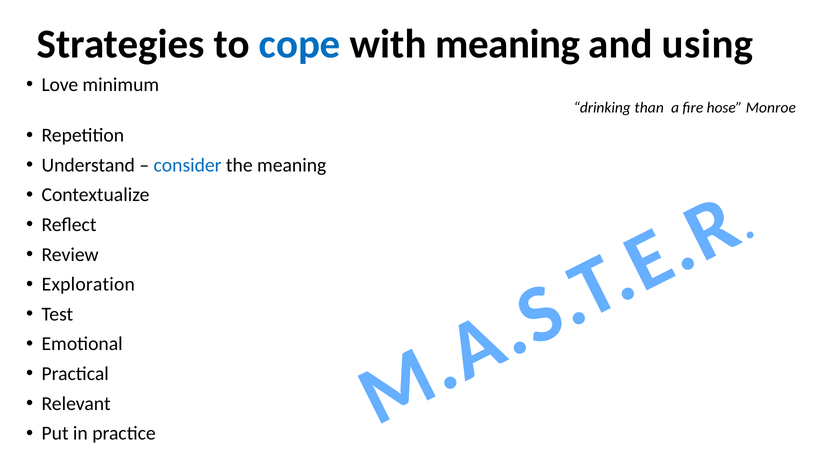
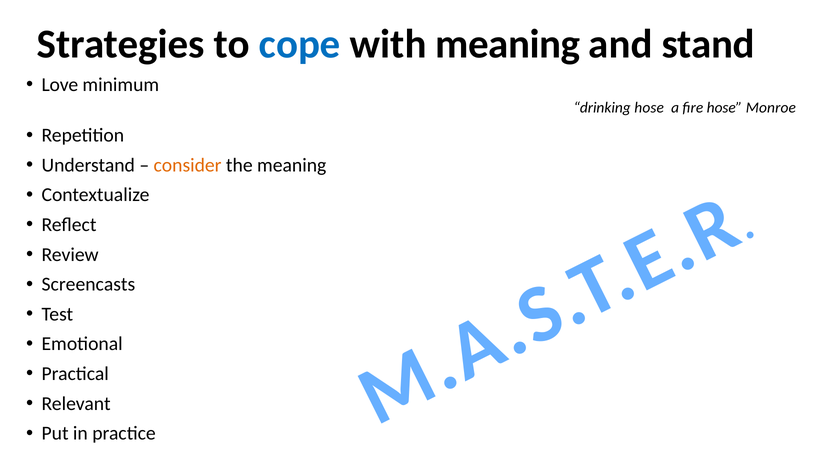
using: using -> stand (708, 44)
drinking than: than -> hose (649, 108)
consider colour: blue -> orange (188, 165)
Exploration: Exploration -> Screencasts (88, 284)
